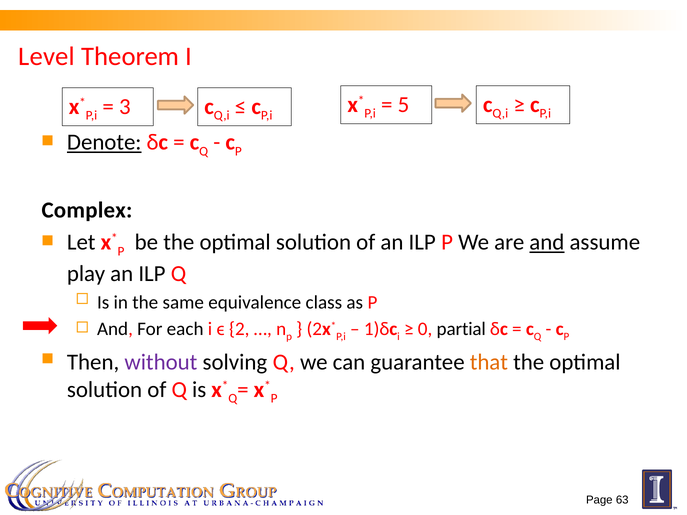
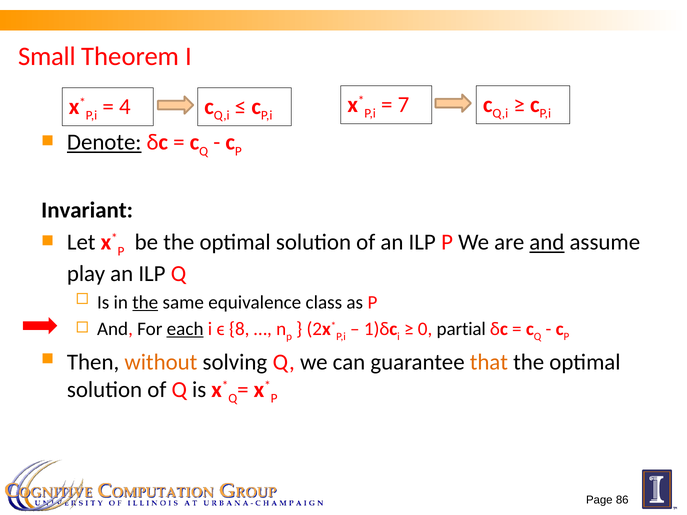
Level: Level -> Small (47, 56)
3: 3 -> 4 (125, 106)
5: 5 -> 7 (403, 105)
Complex: Complex -> Invariant (87, 210)
the underline: none -> present (145, 302)
each underline: none -> present (185, 329)
2: 2 -> 8 (239, 329)
without colour: purple -> orange (161, 362)
63: 63 -> 86 (622, 500)
